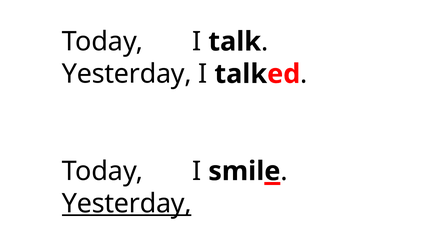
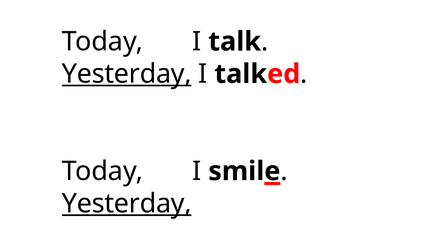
Yesterday underline: none -> present (127, 74)
